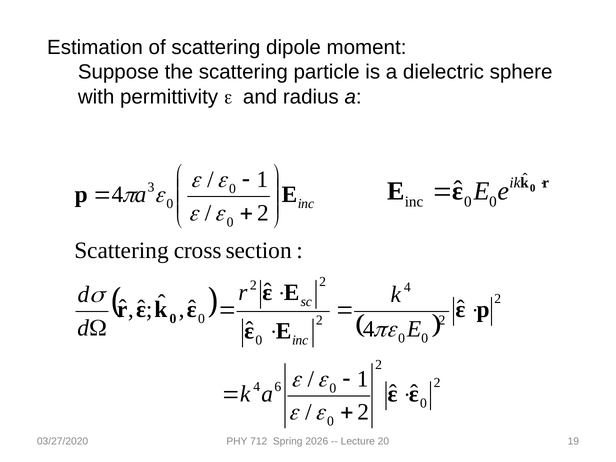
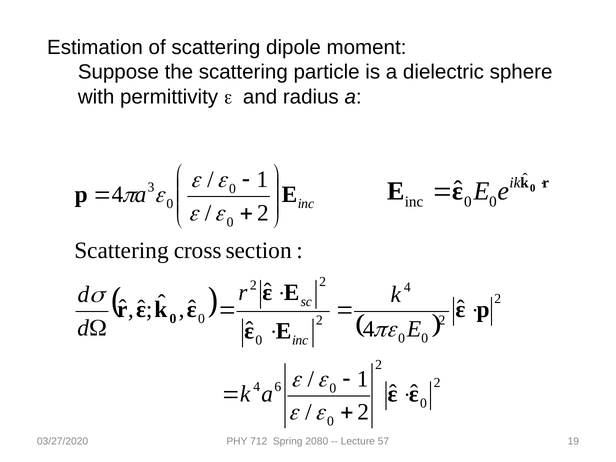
2026: 2026 -> 2080 (317, 441)
20: 20 -> 57 (383, 441)
